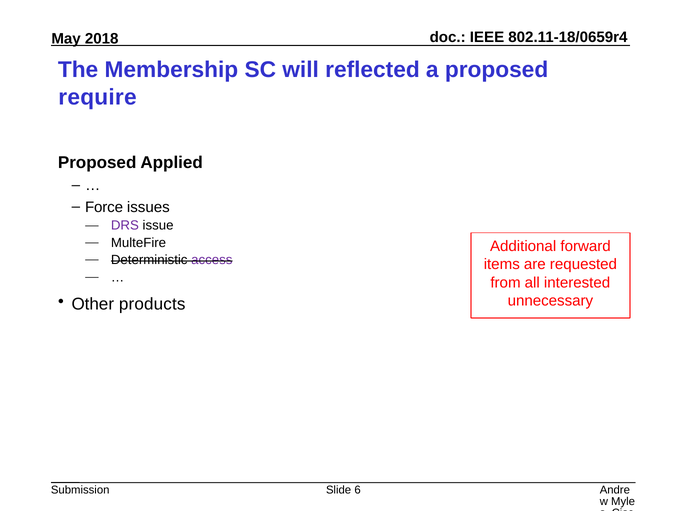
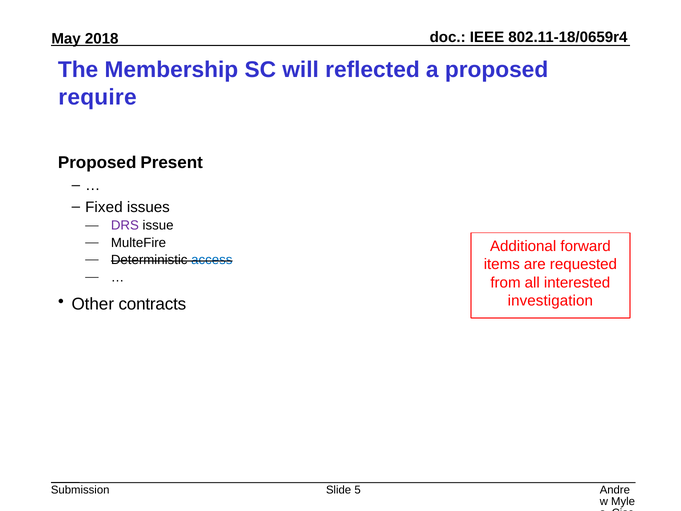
Applied: Applied -> Present (172, 162)
Force: Force -> Fixed (104, 207)
access colour: purple -> blue (212, 260)
unnecessary: unnecessary -> investigation (550, 301)
products: products -> contracts (152, 304)
6: 6 -> 5 (358, 490)
